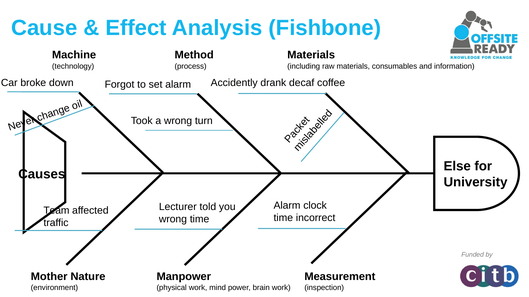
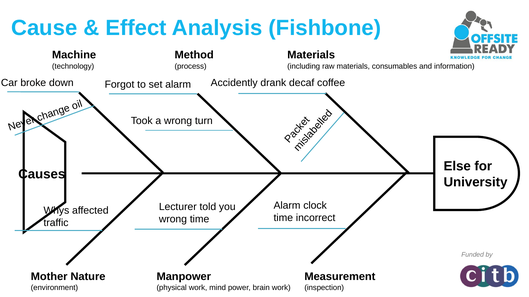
Team: Team -> Whys (56, 211)
